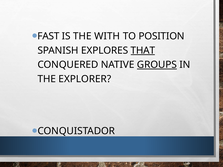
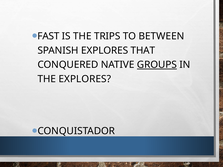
WITH: WITH -> TRIPS (107, 36)
POSITION: POSITION -> BETWEEN (161, 36)
THAT underline: present -> none (143, 51)
THE EXPLORER: EXPLORER -> EXPLORES (85, 79)
